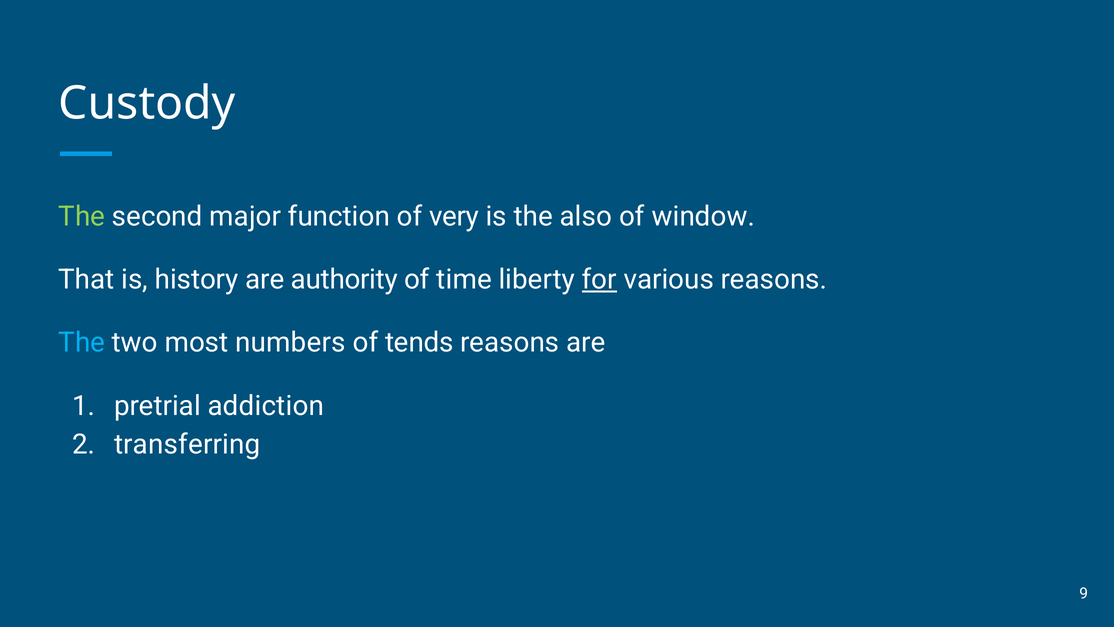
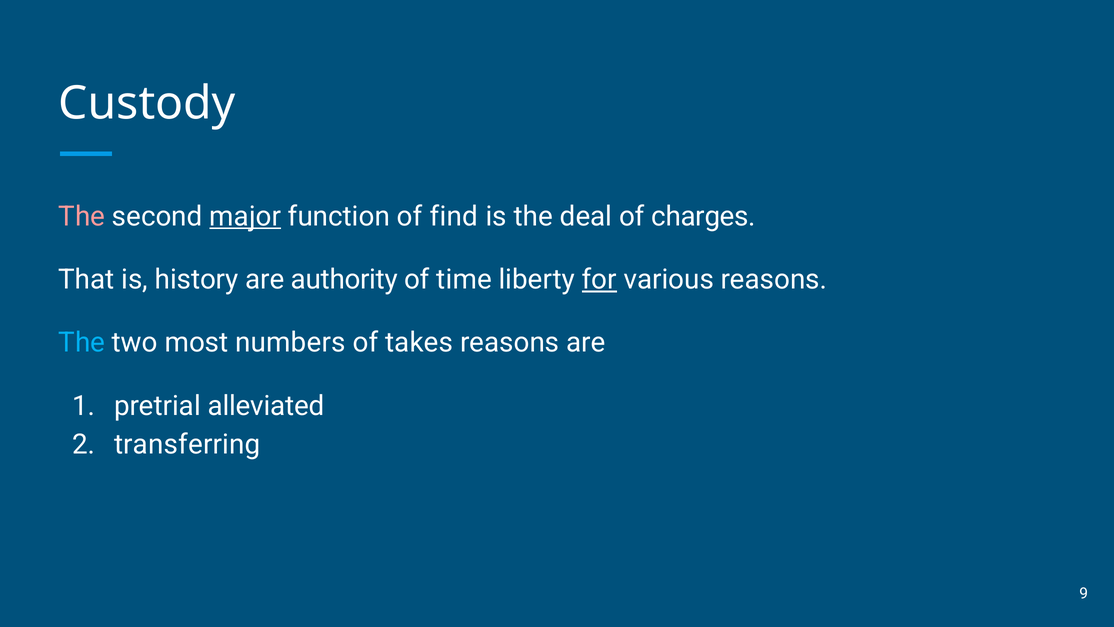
The colour: light green -> pink (82, 216)
major underline: none -> present (245, 216)
very: very -> find (454, 216)
also: also -> deal (586, 216)
window: window -> charges (704, 216)
tends: tends -> takes (419, 343)
addiction: addiction -> alleviated (266, 406)
